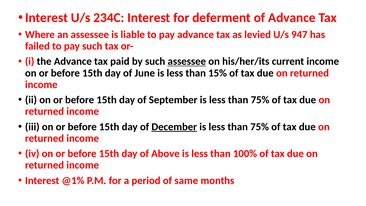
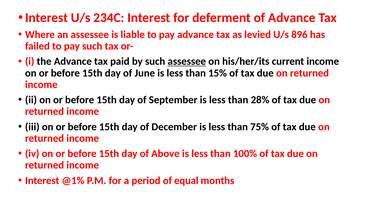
947: 947 -> 896 (299, 35)
75%: 75% -> 28% (260, 100)
December underline: present -> none (174, 127)
same: same -> equal (186, 180)
